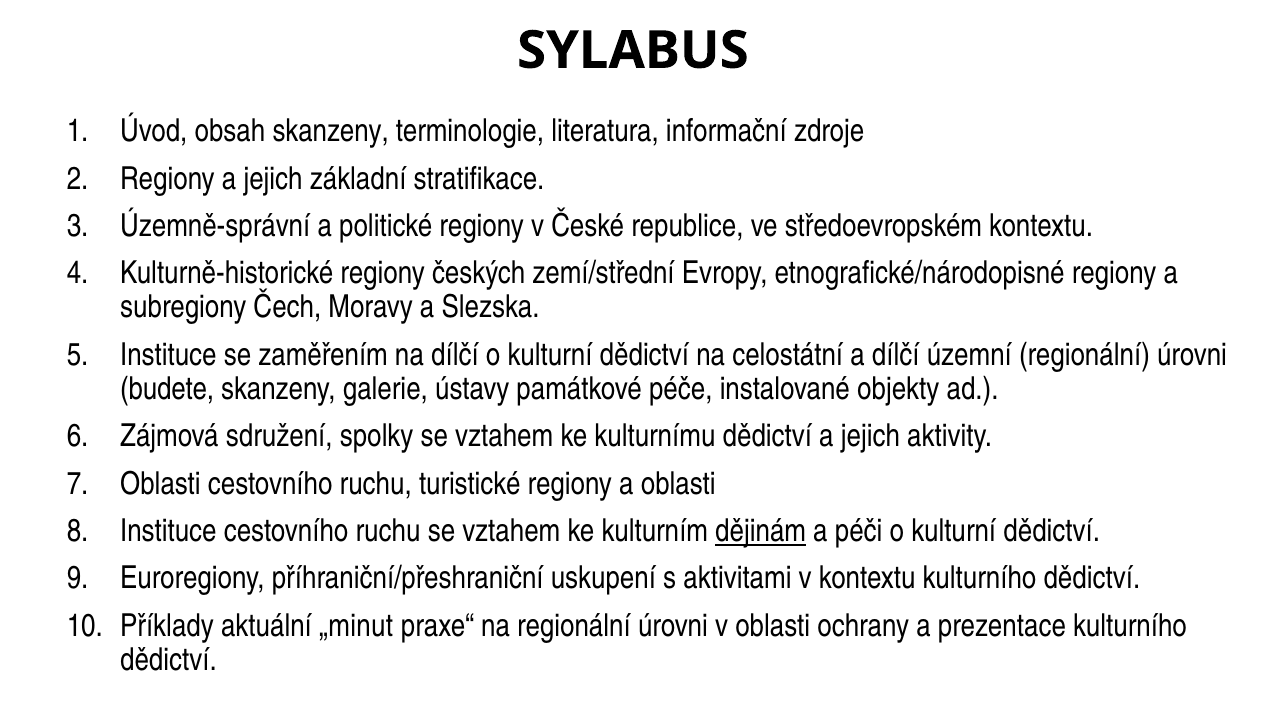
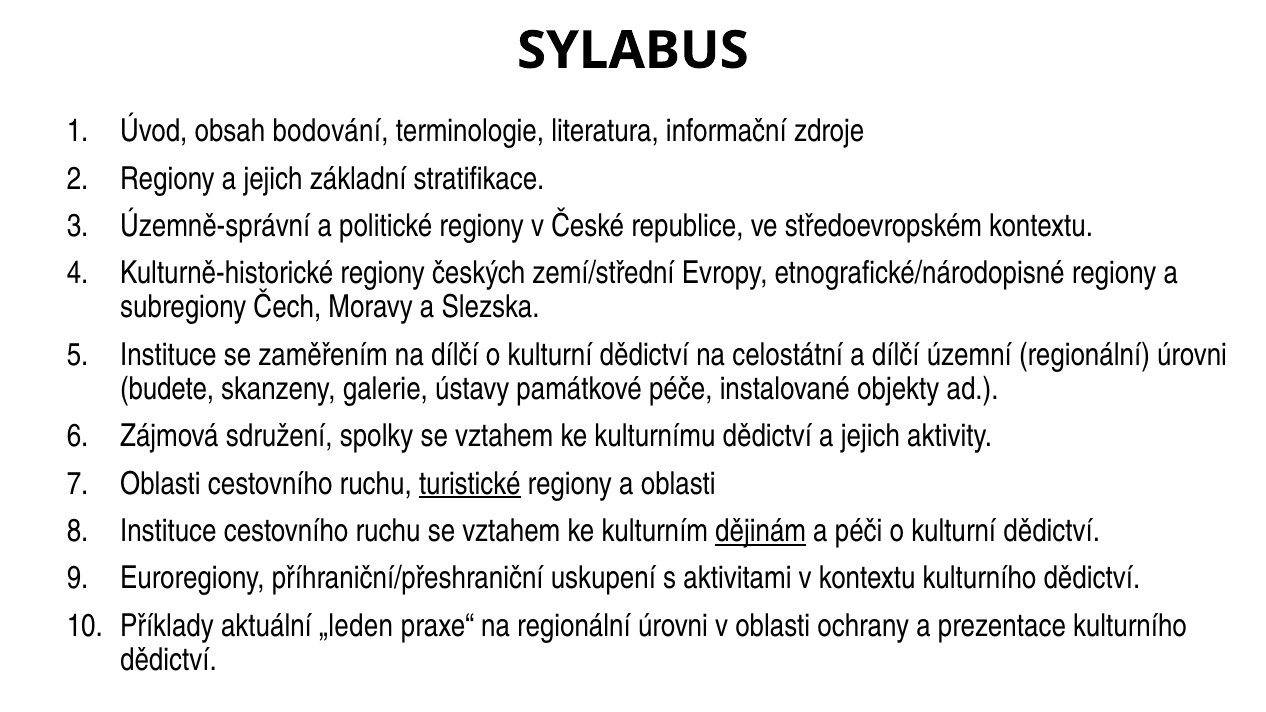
obsah skanzeny: skanzeny -> bodování (331, 131)
turistické underline: none -> present (470, 484)
„minut: „minut -> „leden (356, 626)
